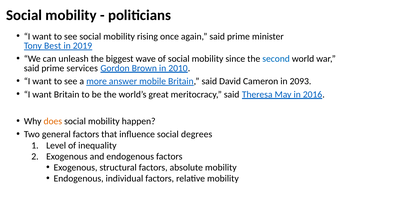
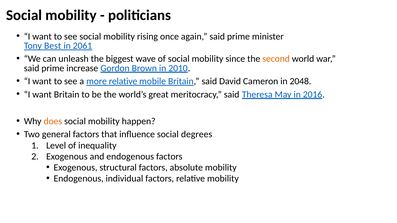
2019: 2019 -> 2061 (82, 46)
second colour: blue -> orange (276, 59)
services: services -> increase (82, 68)
more answer: answer -> relative (123, 81)
2093: 2093 -> 2048 (300, 81)
